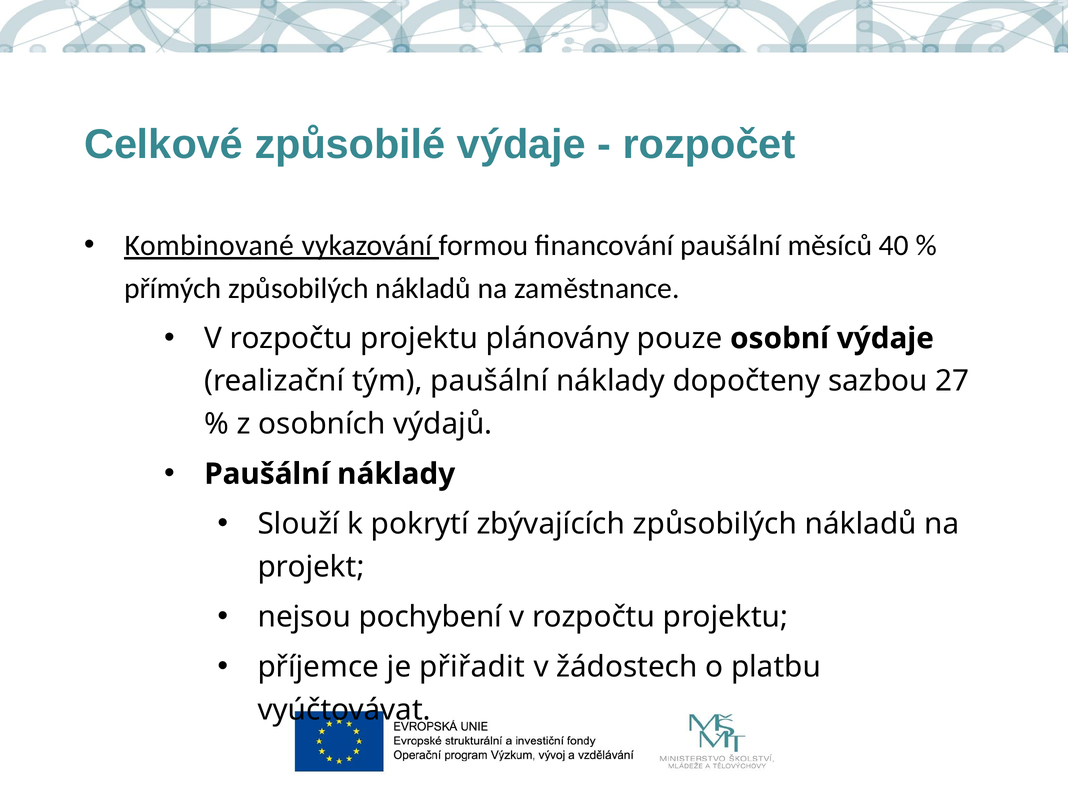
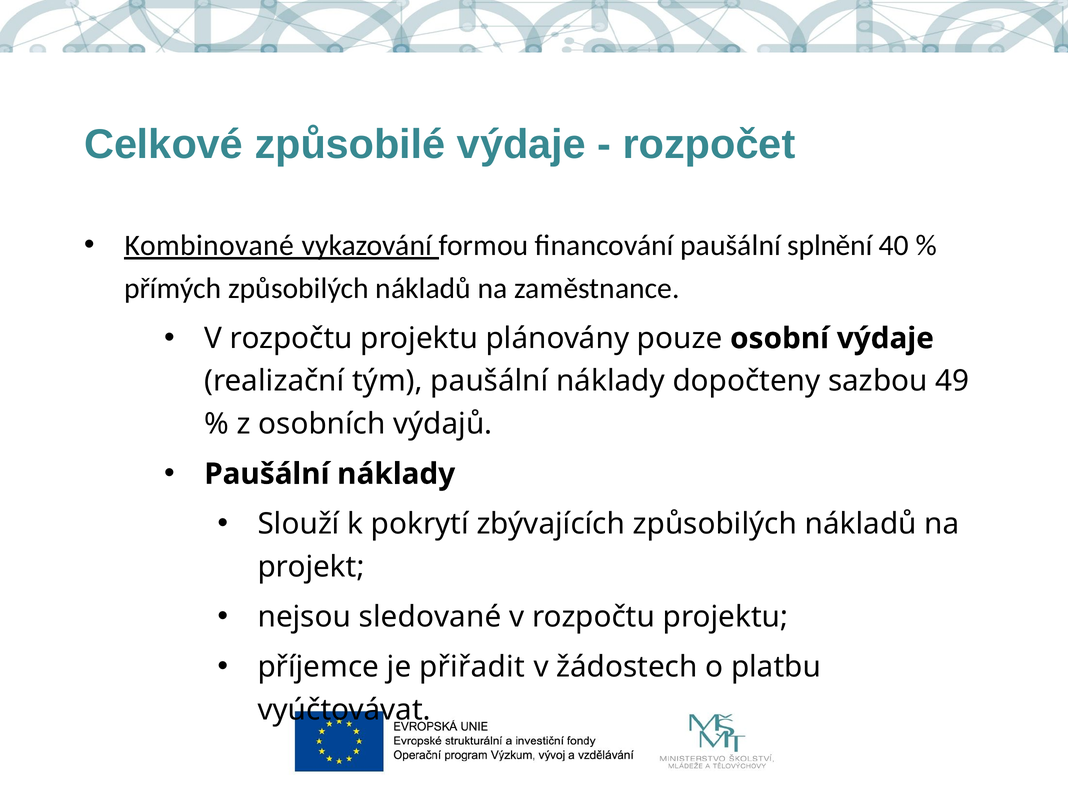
měsíců: měsíců -> splnění (830, 246)
27: 27 -> 49 (952, 381)
pochybení: pochybení -> sledované (430, 617)
